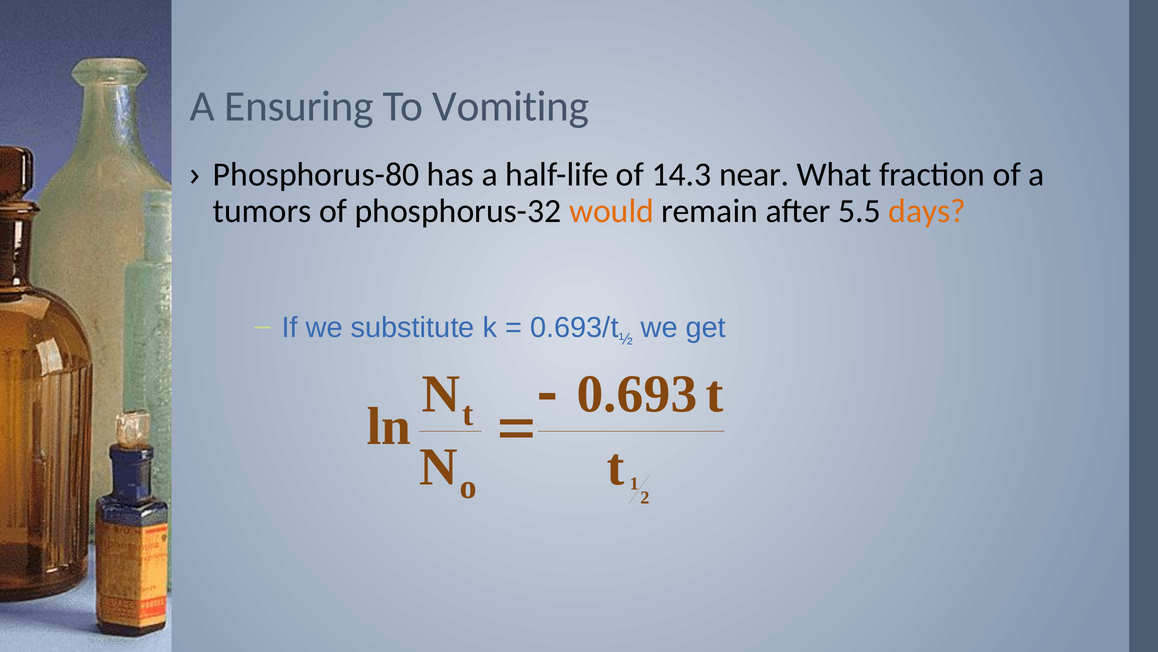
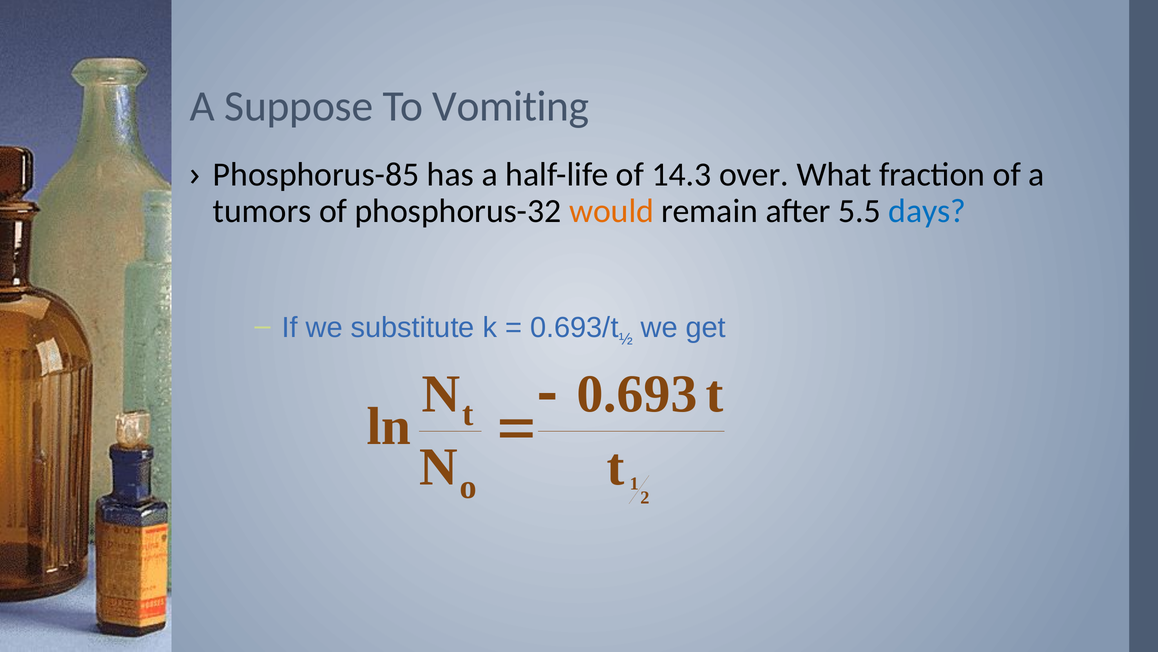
Ensuring: Ensuring -> Suppose (299, 107)
Phosphorus-80: Phosphorus-80 -> Phosphorus-85 (316, 174)
near: near -> over (754, 174)
days colour: orange -> blue (927, 211)
